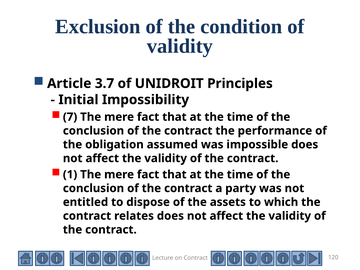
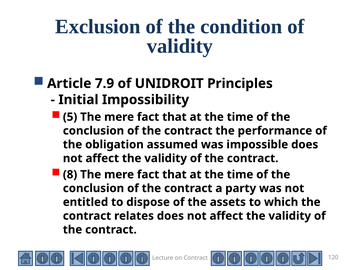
3.7: 3.7 -> 7.9 (105, 83)
7: 7 -> 5 (70, 117)
1: 1 -> 8 (70, 175)
